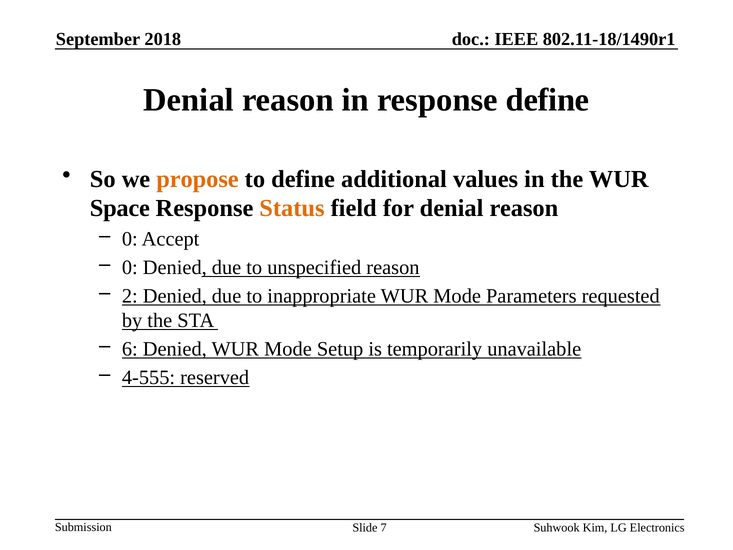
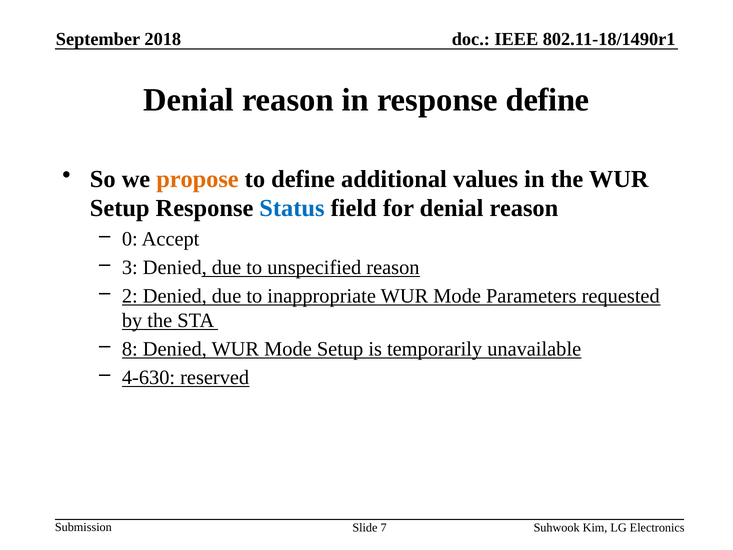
Space: Space -> Setup (120, 208)
Status colour: orange -> blue (292, 208)
0: 0 -> 3 (130, 267)
6: 6 -> 8 (130, 349)
4-555: 4-555 -> 4-630 (149, 377)
